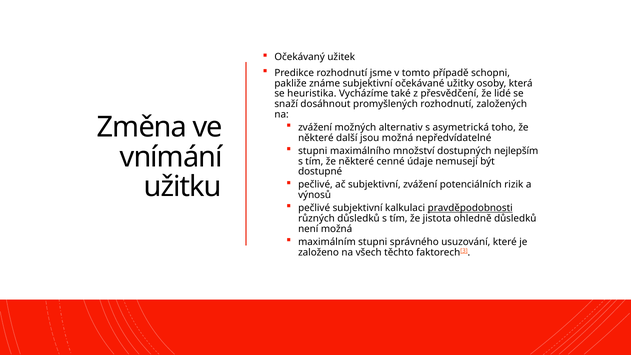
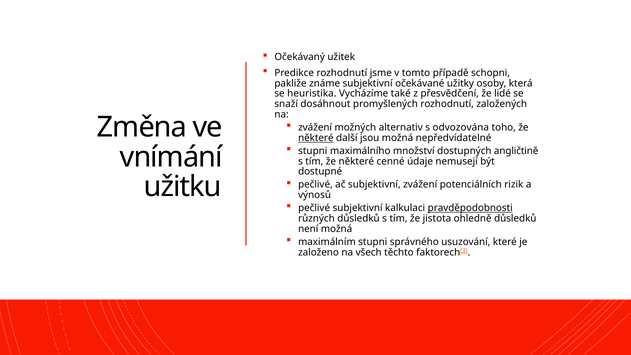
asymetrická: asymetrická -> odvozována (461, 127)
některé underline: none -> present (316, 138)
nejlepším: nejlepším -> angličtině (516, 151)
